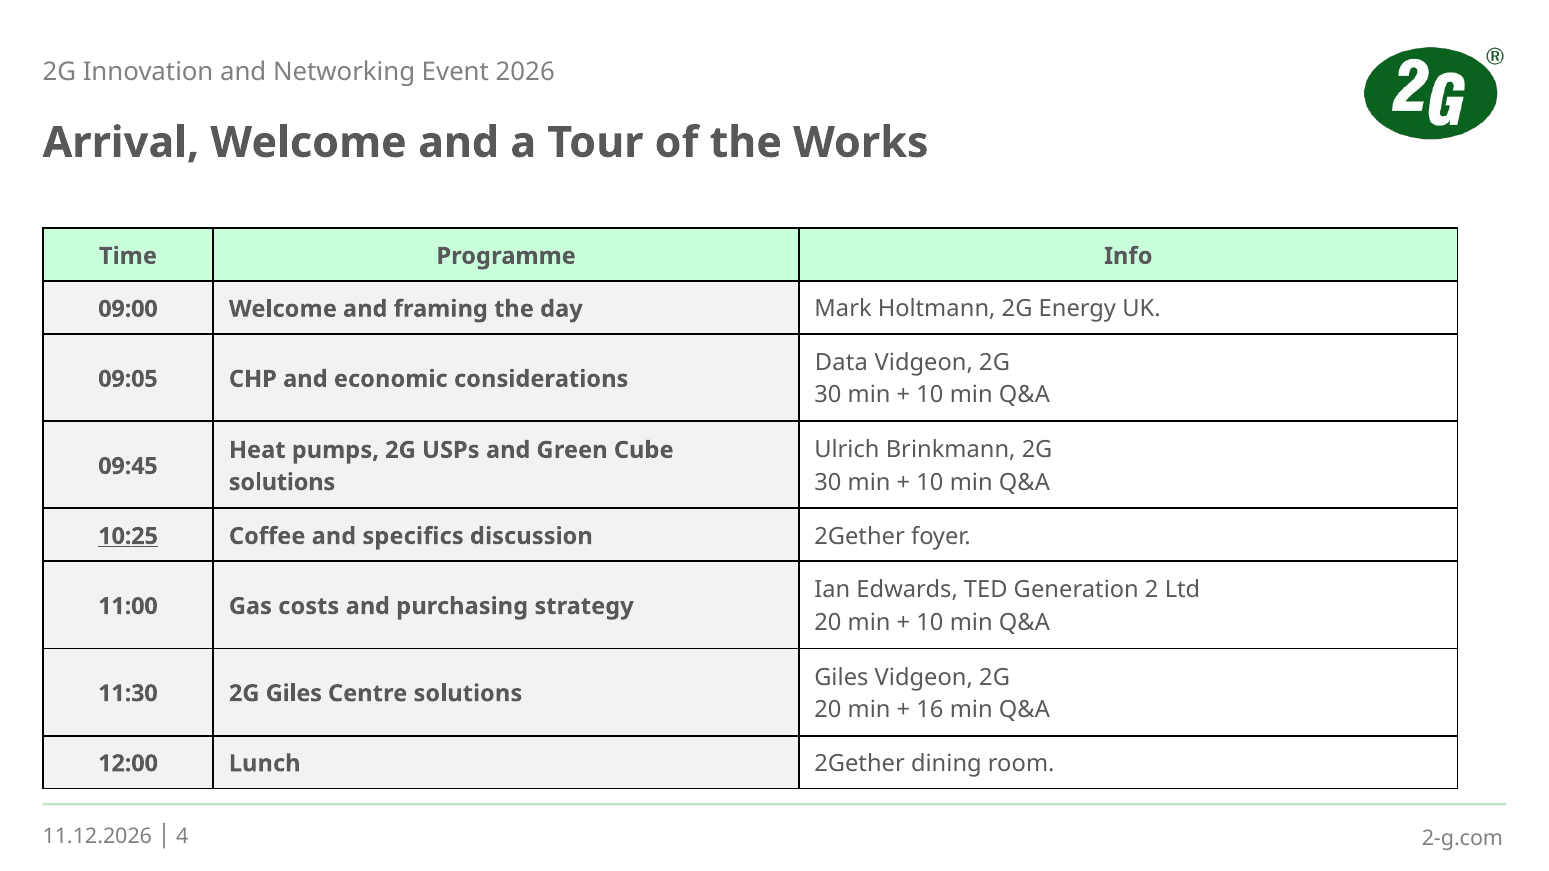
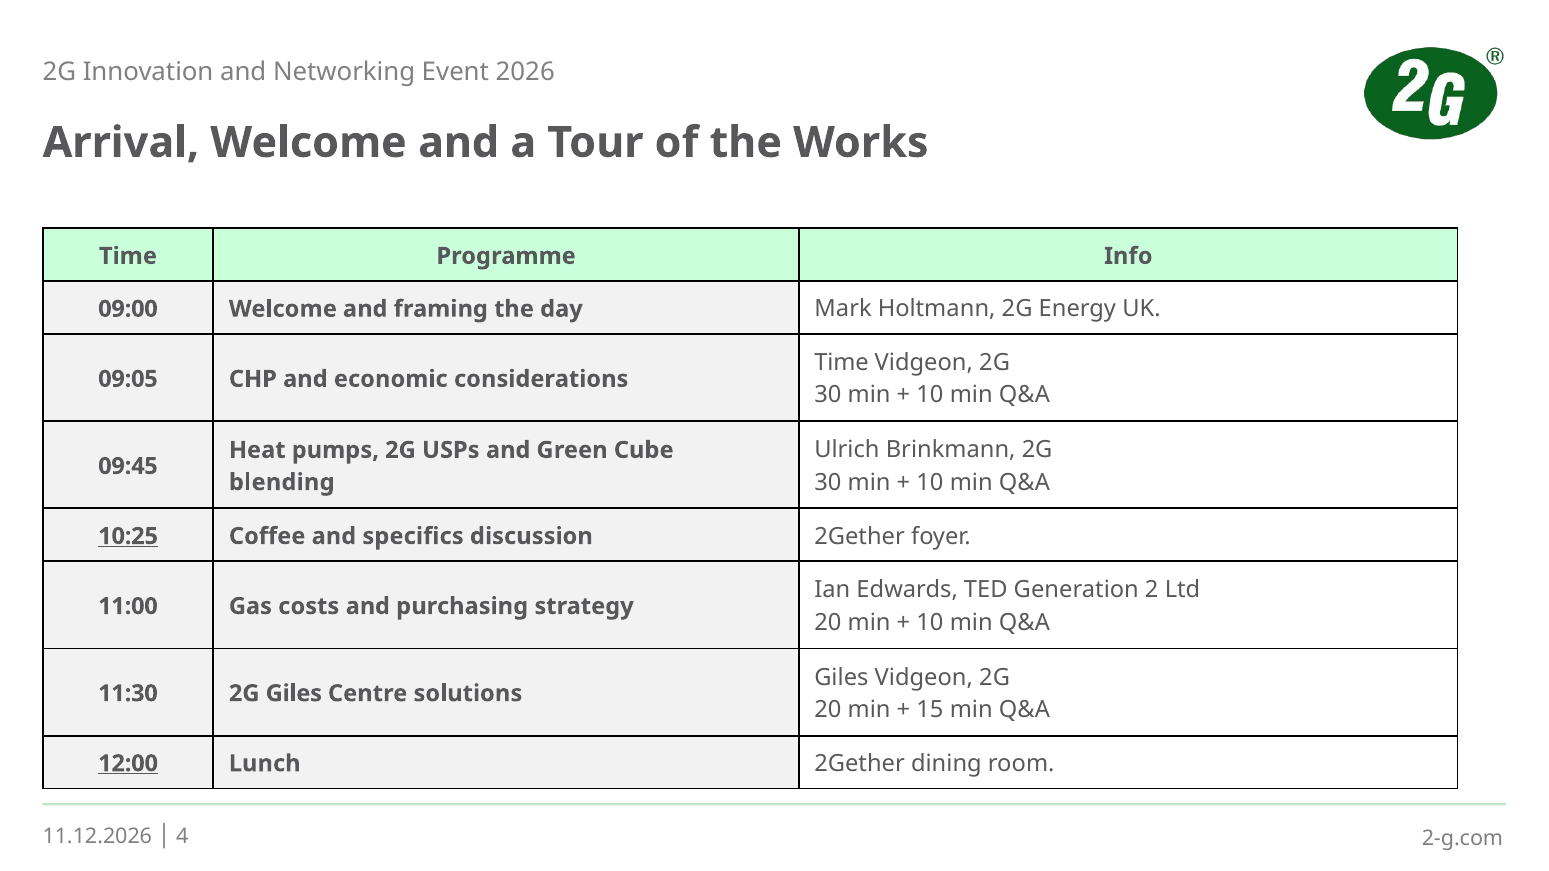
Data: Data -> Time (842, 363)
solutions: solutions -> blending (282, 483)
16: 16 -> 15 (930, 710)
12:00 underline: none -> present (128, 764)
